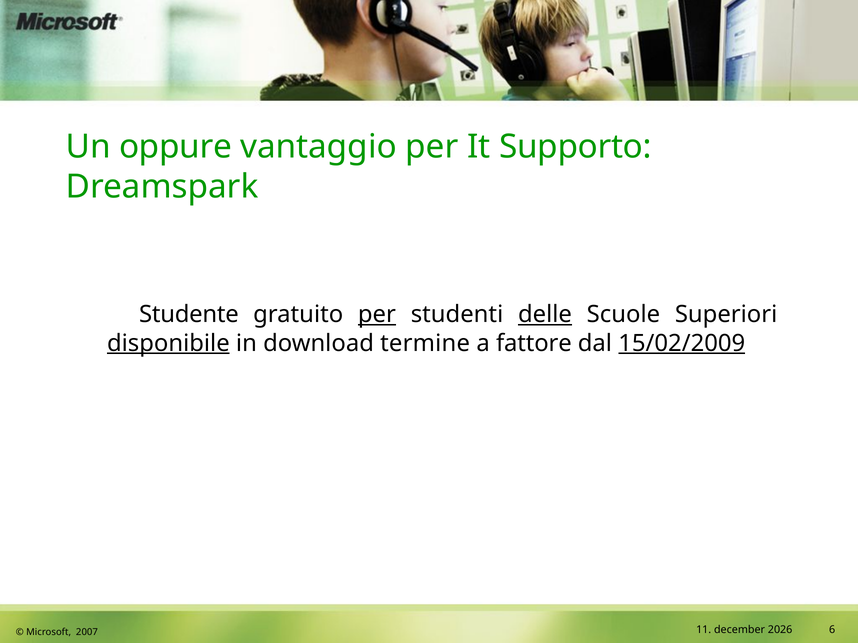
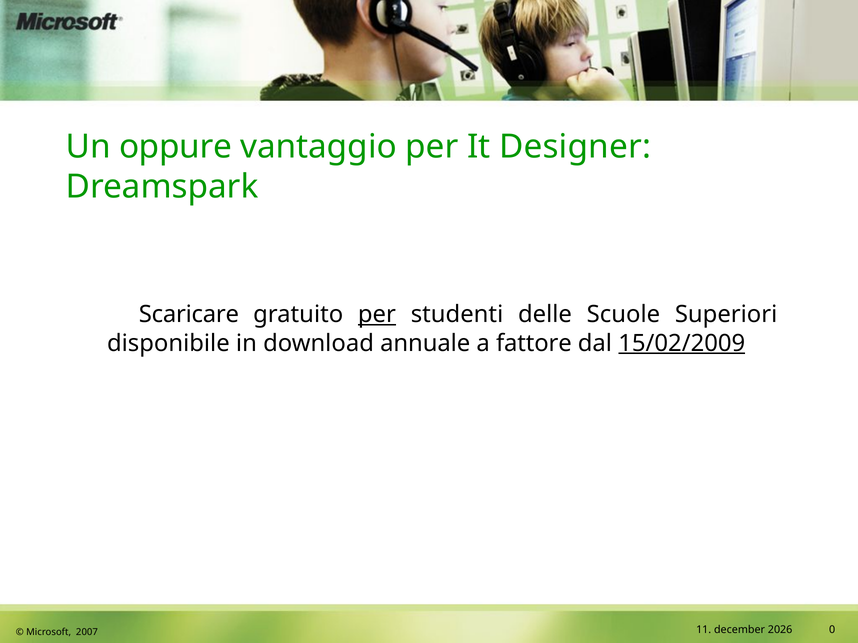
Supporto: Supporto -> Designer (575, 147)
Studente: Studente -> Scaricare (189, 315)
delle underline: present -> none (545, 315)
disponibile underline: present -> none (168, 343)
termine: termine -> annuale (425, 343)
6: 6 -> 0 (832, 630)
